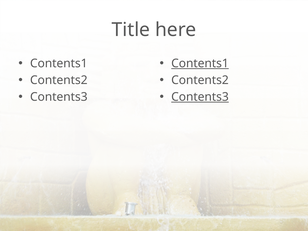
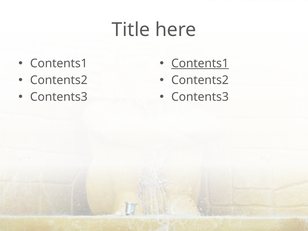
Contents3 underline: present -> none (200, 97)
